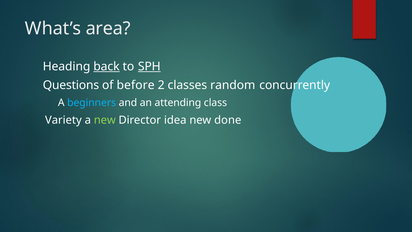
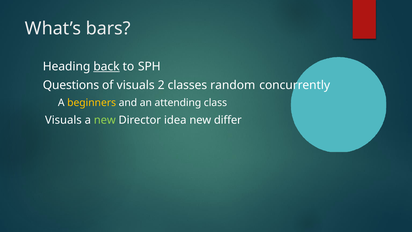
area: area -> bars (108, 29)
SPH underline: present -> none (149, 67)
of before: before -> visuals (136, 85)
beginners colour: light blue -> yellow (92, 103)
Variety: Variety -> Visuals (63, 120)
done: done -> differ (228, 120)
